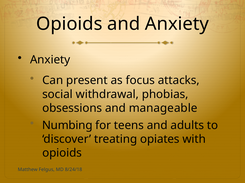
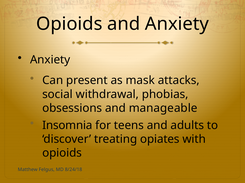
focus: focus -> mask (140, 81)
Numbing: Numbing -> Insomnia (67, 126)
